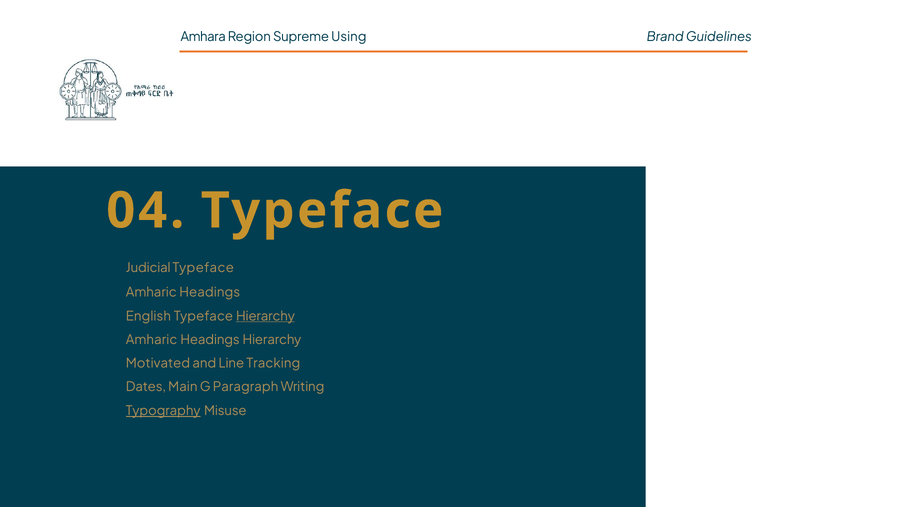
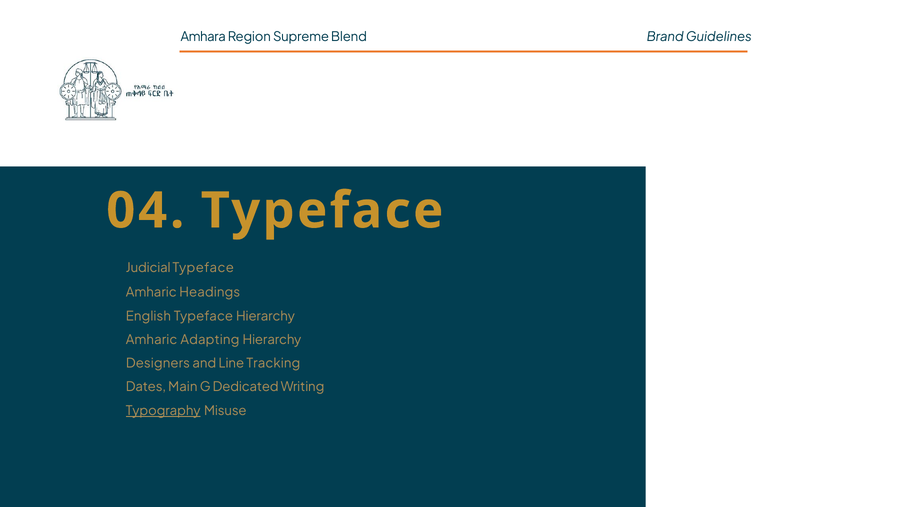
Using: Using -> Blend (349, 37)
Hierarchy underline: present -> none (265, 316)
Headings: Headings -> Adapting (210, 340)
Motivated: Motivated -> Designers (158, 363)
Paragraph: Paragraph -> Dedicated (246, 387)
